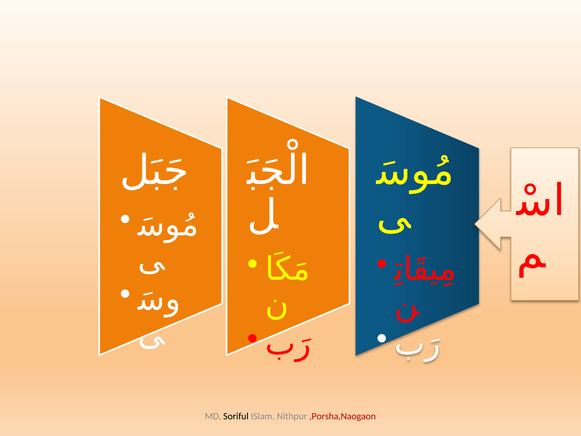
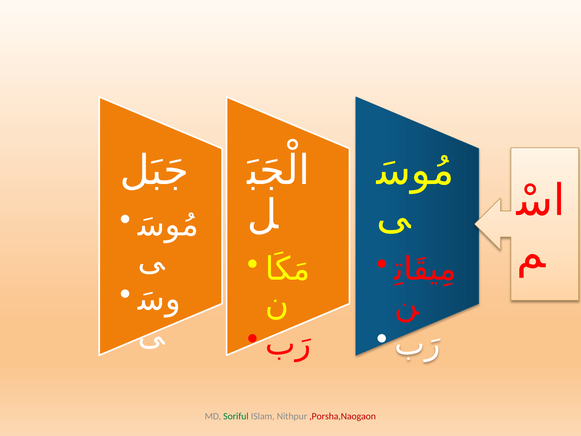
Soriful colour: black -> green (236, 416)
